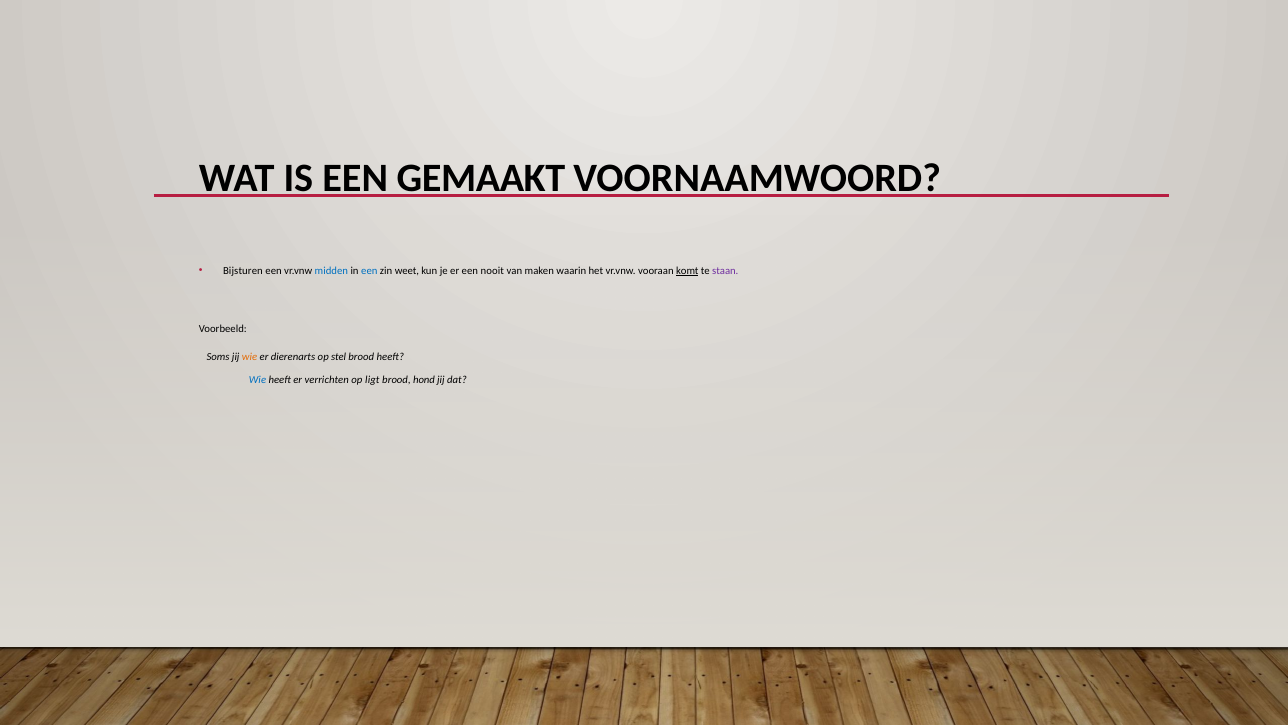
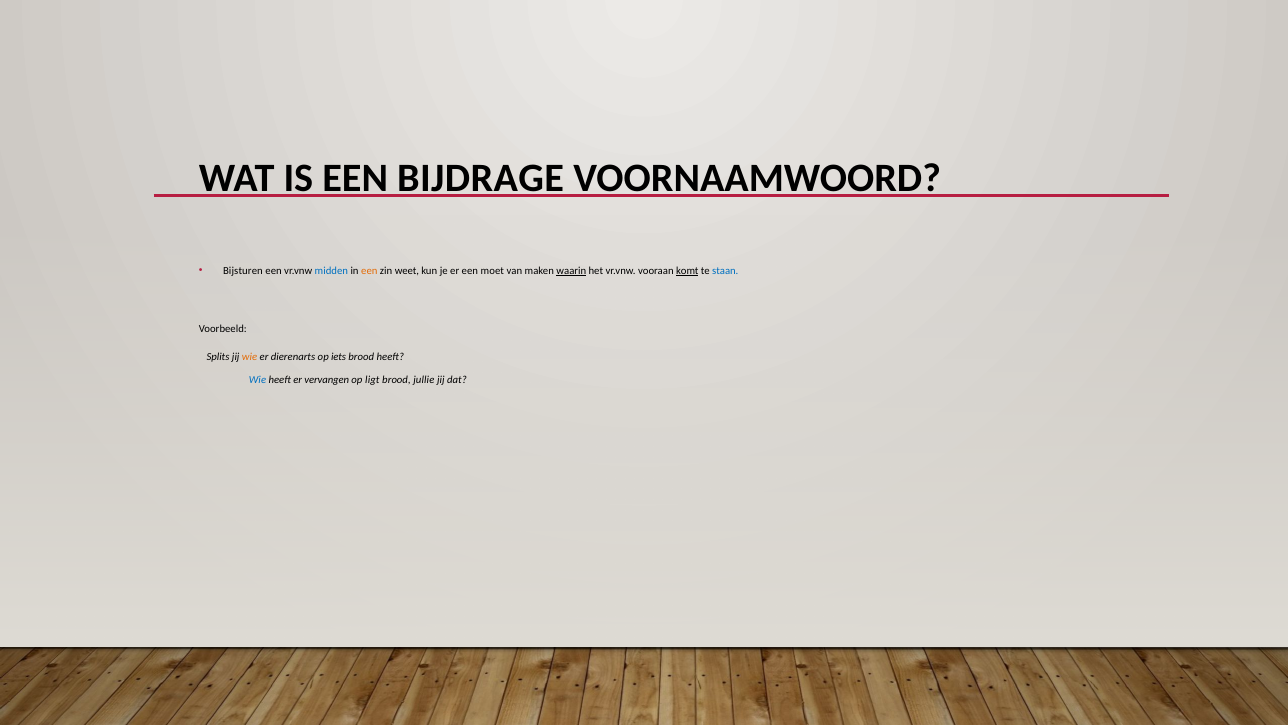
GEMAAKT: GEMAAKT -> BIJDRAGE (481, 178)
een colour: blue -> orange (369, 271)
nooit: nooit -> moet (492, 271)
waarin underline: none -> present (571, 271)
staan colour: purple -> blue (725, 271)
Soms: Soms -> Splits (218, 357)
stel: stel -> iets (339, 357)
verrichten: verrichten -> vervangen (327, 379)
hond: hond -> jullie (424, 379)
